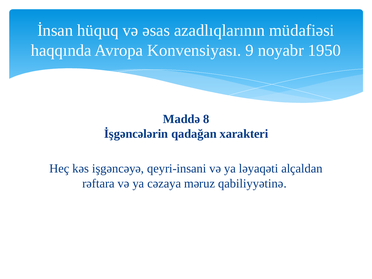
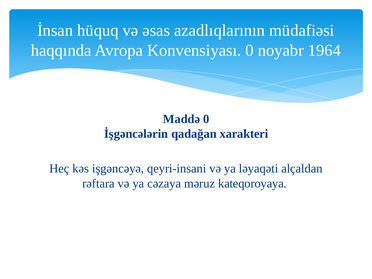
Konvensiyası 9: 9 -> 0 (250, 50)
1950: 1950 -> 1964 (324, 50)
Maddə 8: 8 -> 0 (206, 119)
qabiliyyətinə: qabiliyyətinə -> kateqoroyaya (252, 183)
